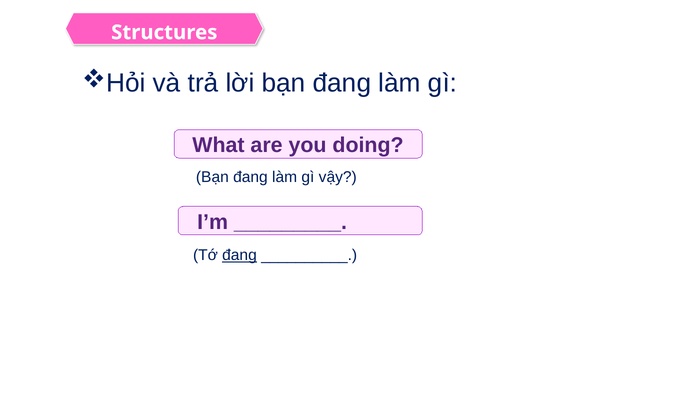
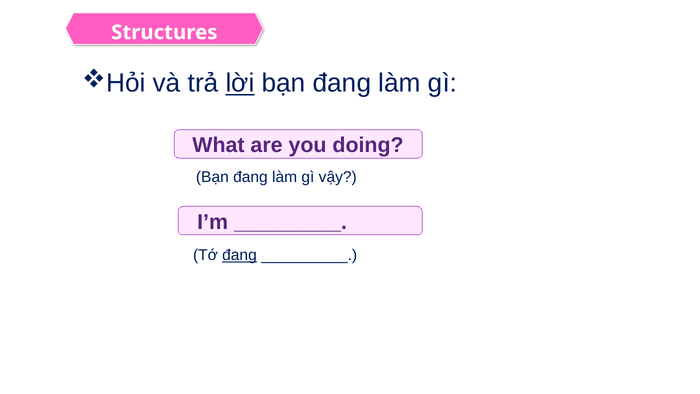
lời underline: none -> present (240, 83)
